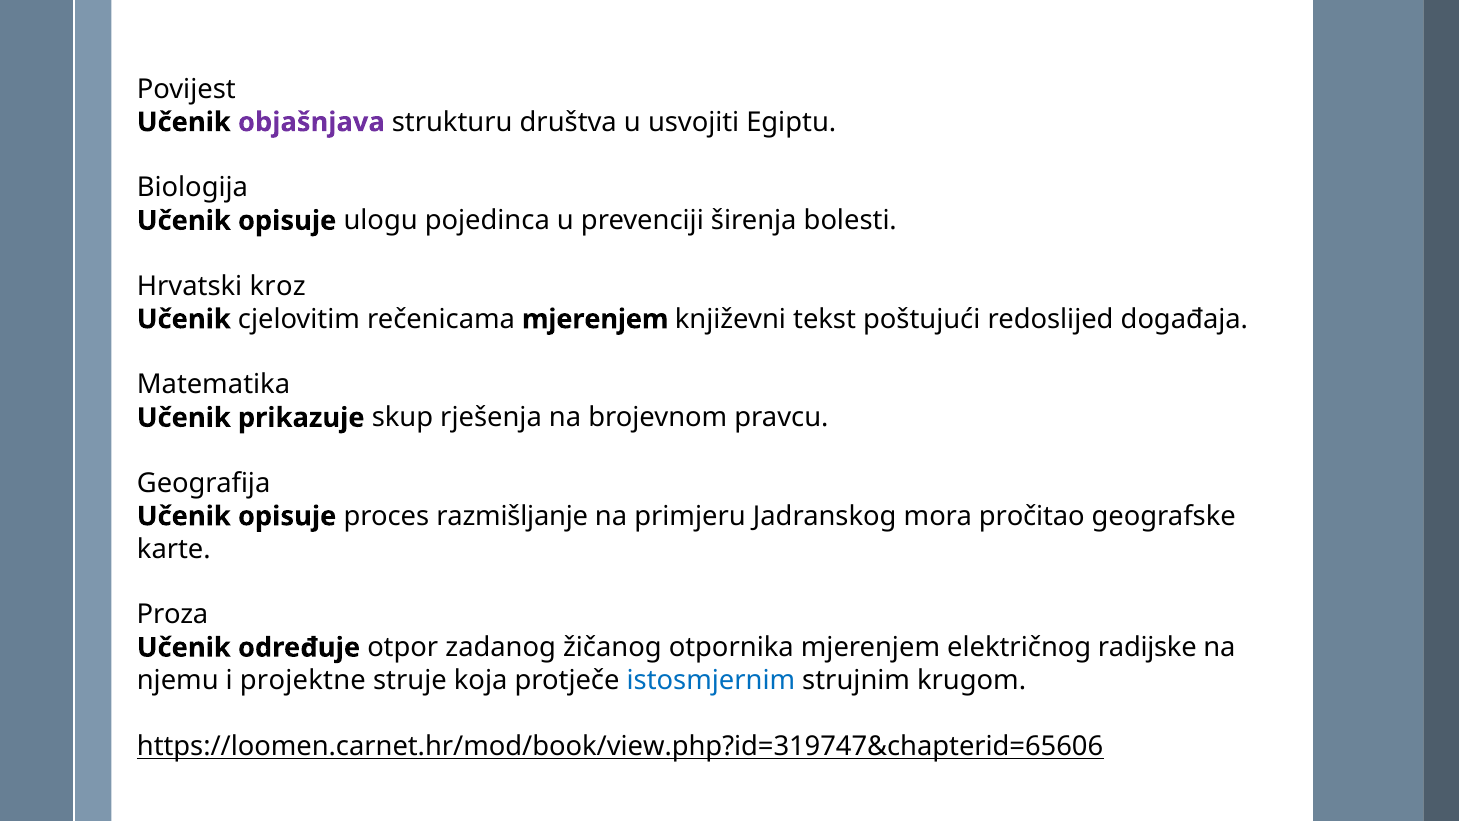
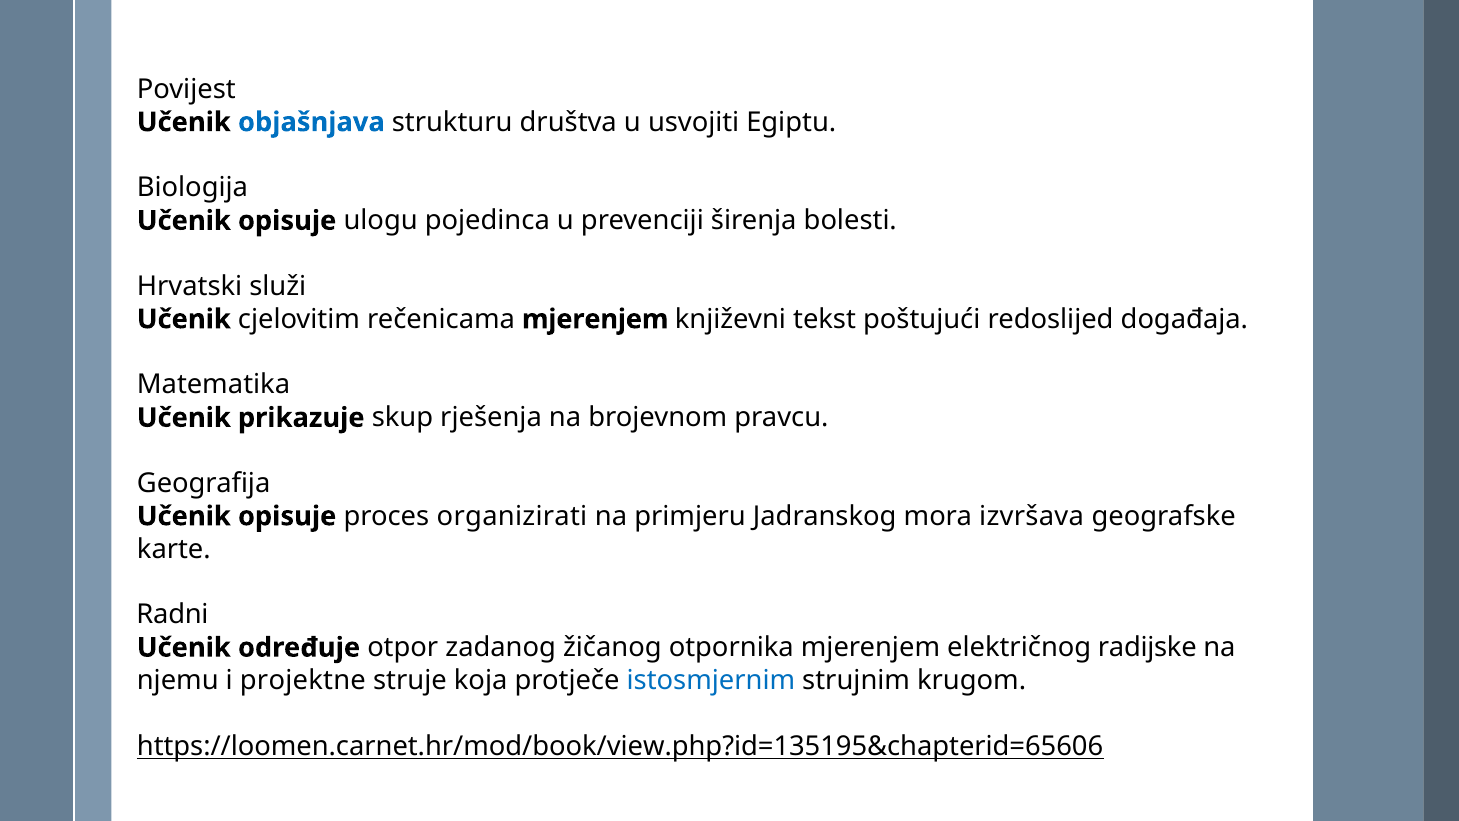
objašnjava colour: purple -> blue (311, 122)
kroz: kroz -> služi (278, 286)
razmišljanje: razmišljanje -> organizirati (512, 516)
pročitao: pročitao -> izvršava (1032, 516)
Proza: Proza -> Radni (173, 615)
https://loomen.carnet.hr/mod/book/view.php?id=319747&chapterid=65606: https://loomen.carnet.hr/mod/book/view.php?id=319747&chapterid=65606 -> https://loomen.carnet.hr/mod/book/view.php?id=135195&chapterid=65606 (620, 746)
